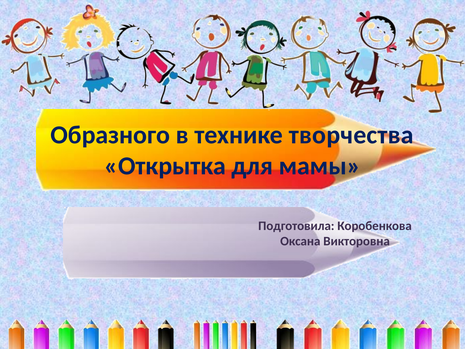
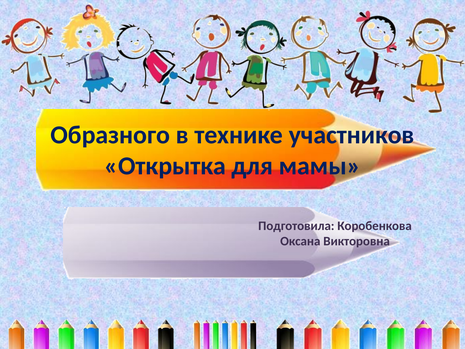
творчества: творчества -> участников (351, 135)
